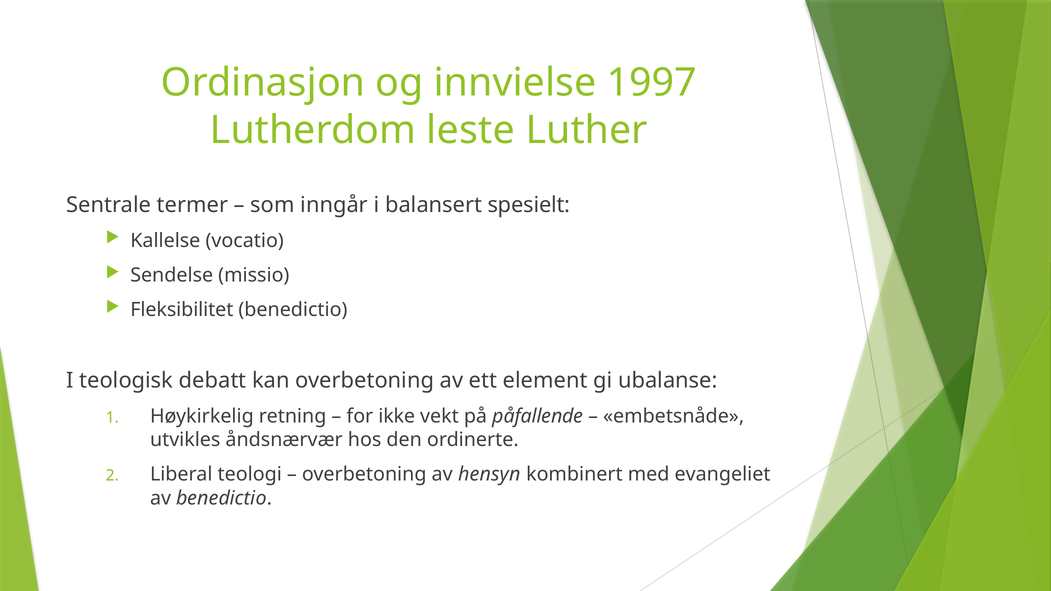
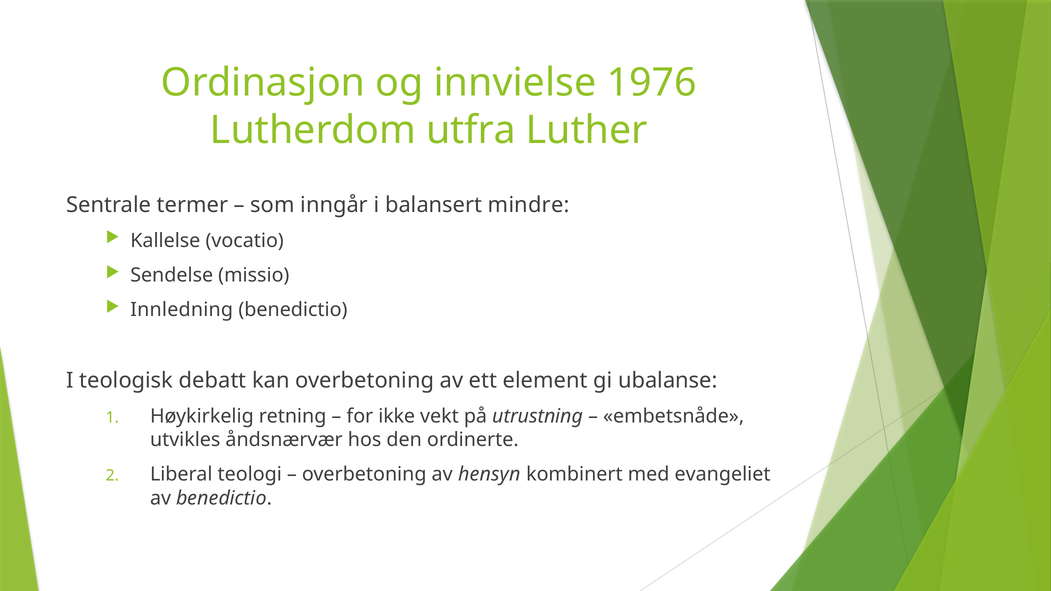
1997: 1997 -> 1976 (652, 83)
leste: leste -> utfra (471, 130)
spesielt: spesielt -> mindre (529, 205)
Fleksibilitet: Fleksibilitet -> Innledning (182, 310)
påfallende: påfallende -> utrustning (538, 416)
